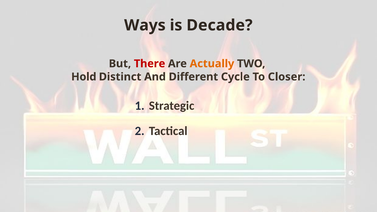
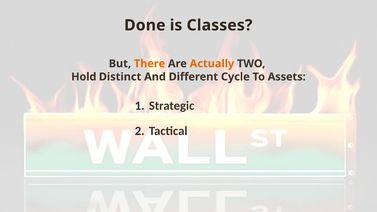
Ways: Ways -> Done (145, 25)
Decade: Decade -> Classes (219, 25)
There colour: red -> orange (150, 64)
Closer: Closer -> Assets (287, 77)
